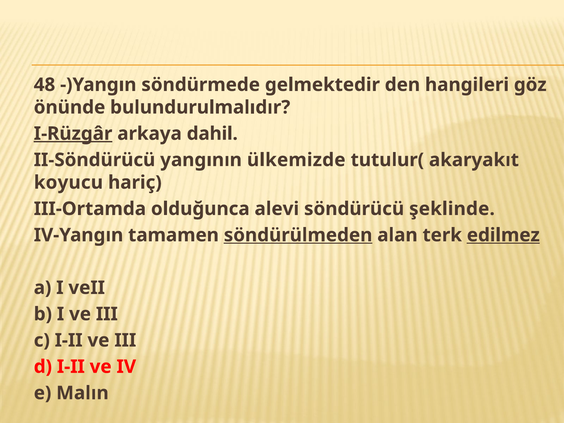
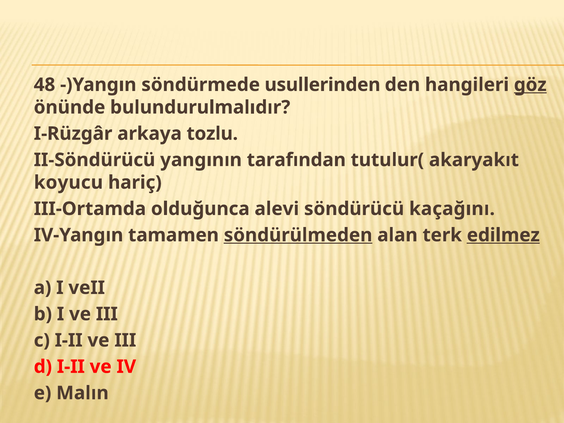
gelmektedir: gelmektedir -> usullerinden (323, 85)
göz underline: none -> present (530, 85)
I-Rüzgâr underline: present -> none (73, 134)
dahil: dahil -> tozlu (212, 134)
ülkemizde: ülkemizde -> tarafından (296, 160)
şeklinde: şeklinde -> kaçağını (452, 209)
